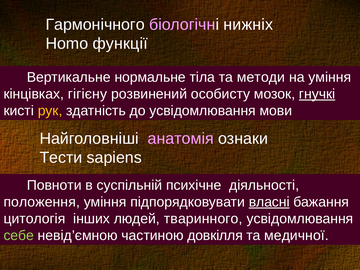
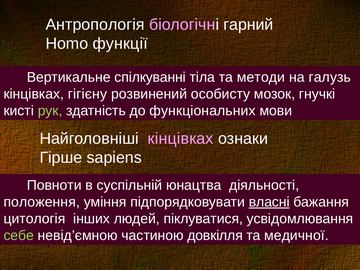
Гармонічного: Гармонічного -> Антропологія (95, 24)
нижніх: нижніх -> гарний (248, 24)
нормальне: нормальне -> спілкуванні (150, 77)
на уміння: уміння -> галузь (330, 77)
гнучкі underline: present -> none (317, 94)
рук colour: yellow -> light green (50, 111)
до усвідомлювання: усвідомлювання -> функціональних (203, 111)
Найголовніші анатомія: анатомія -> кінцівках (181, 138)
Тести: Тести -> Гірше (61, 158)
психічне: психічне -> юнацтва (194, 185)
тваринного: тваринного -> піклуватися (203, 219)
